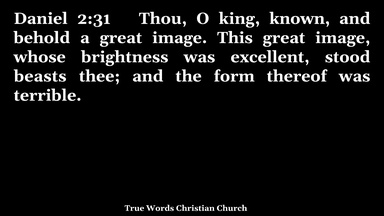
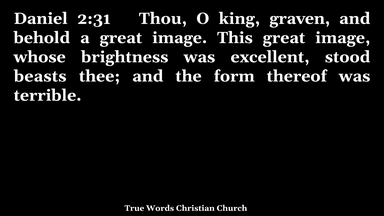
known: known -> graven (300, 19)
